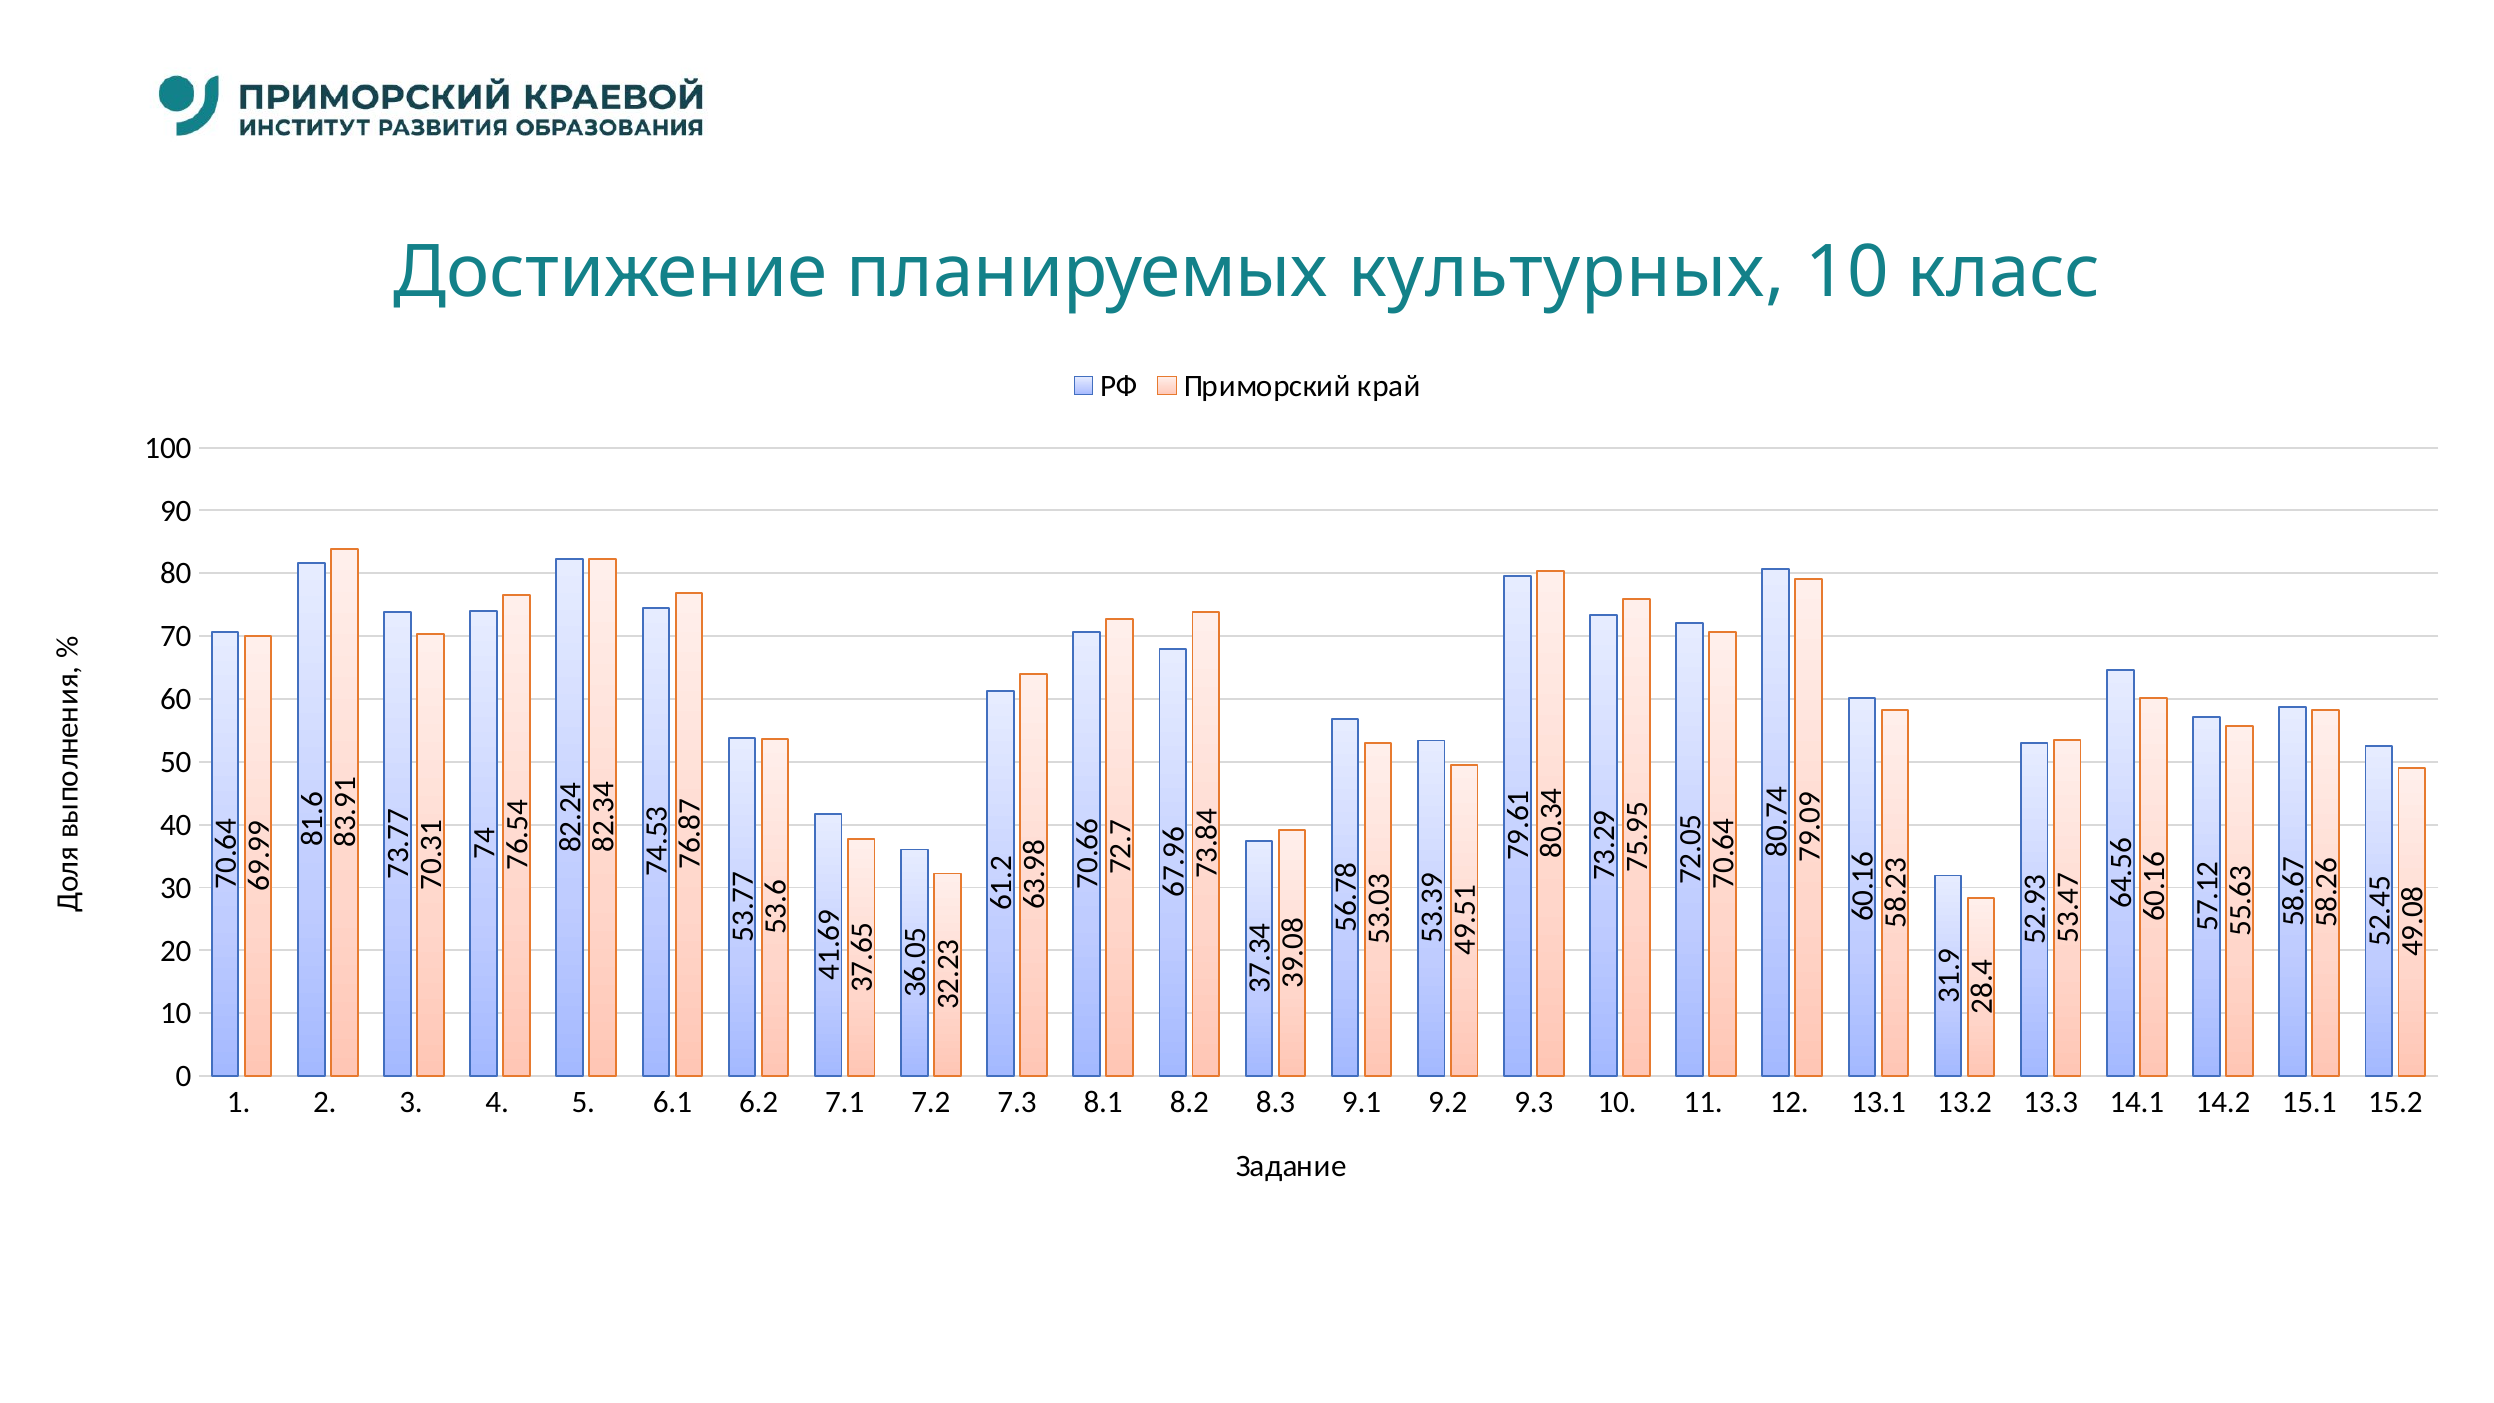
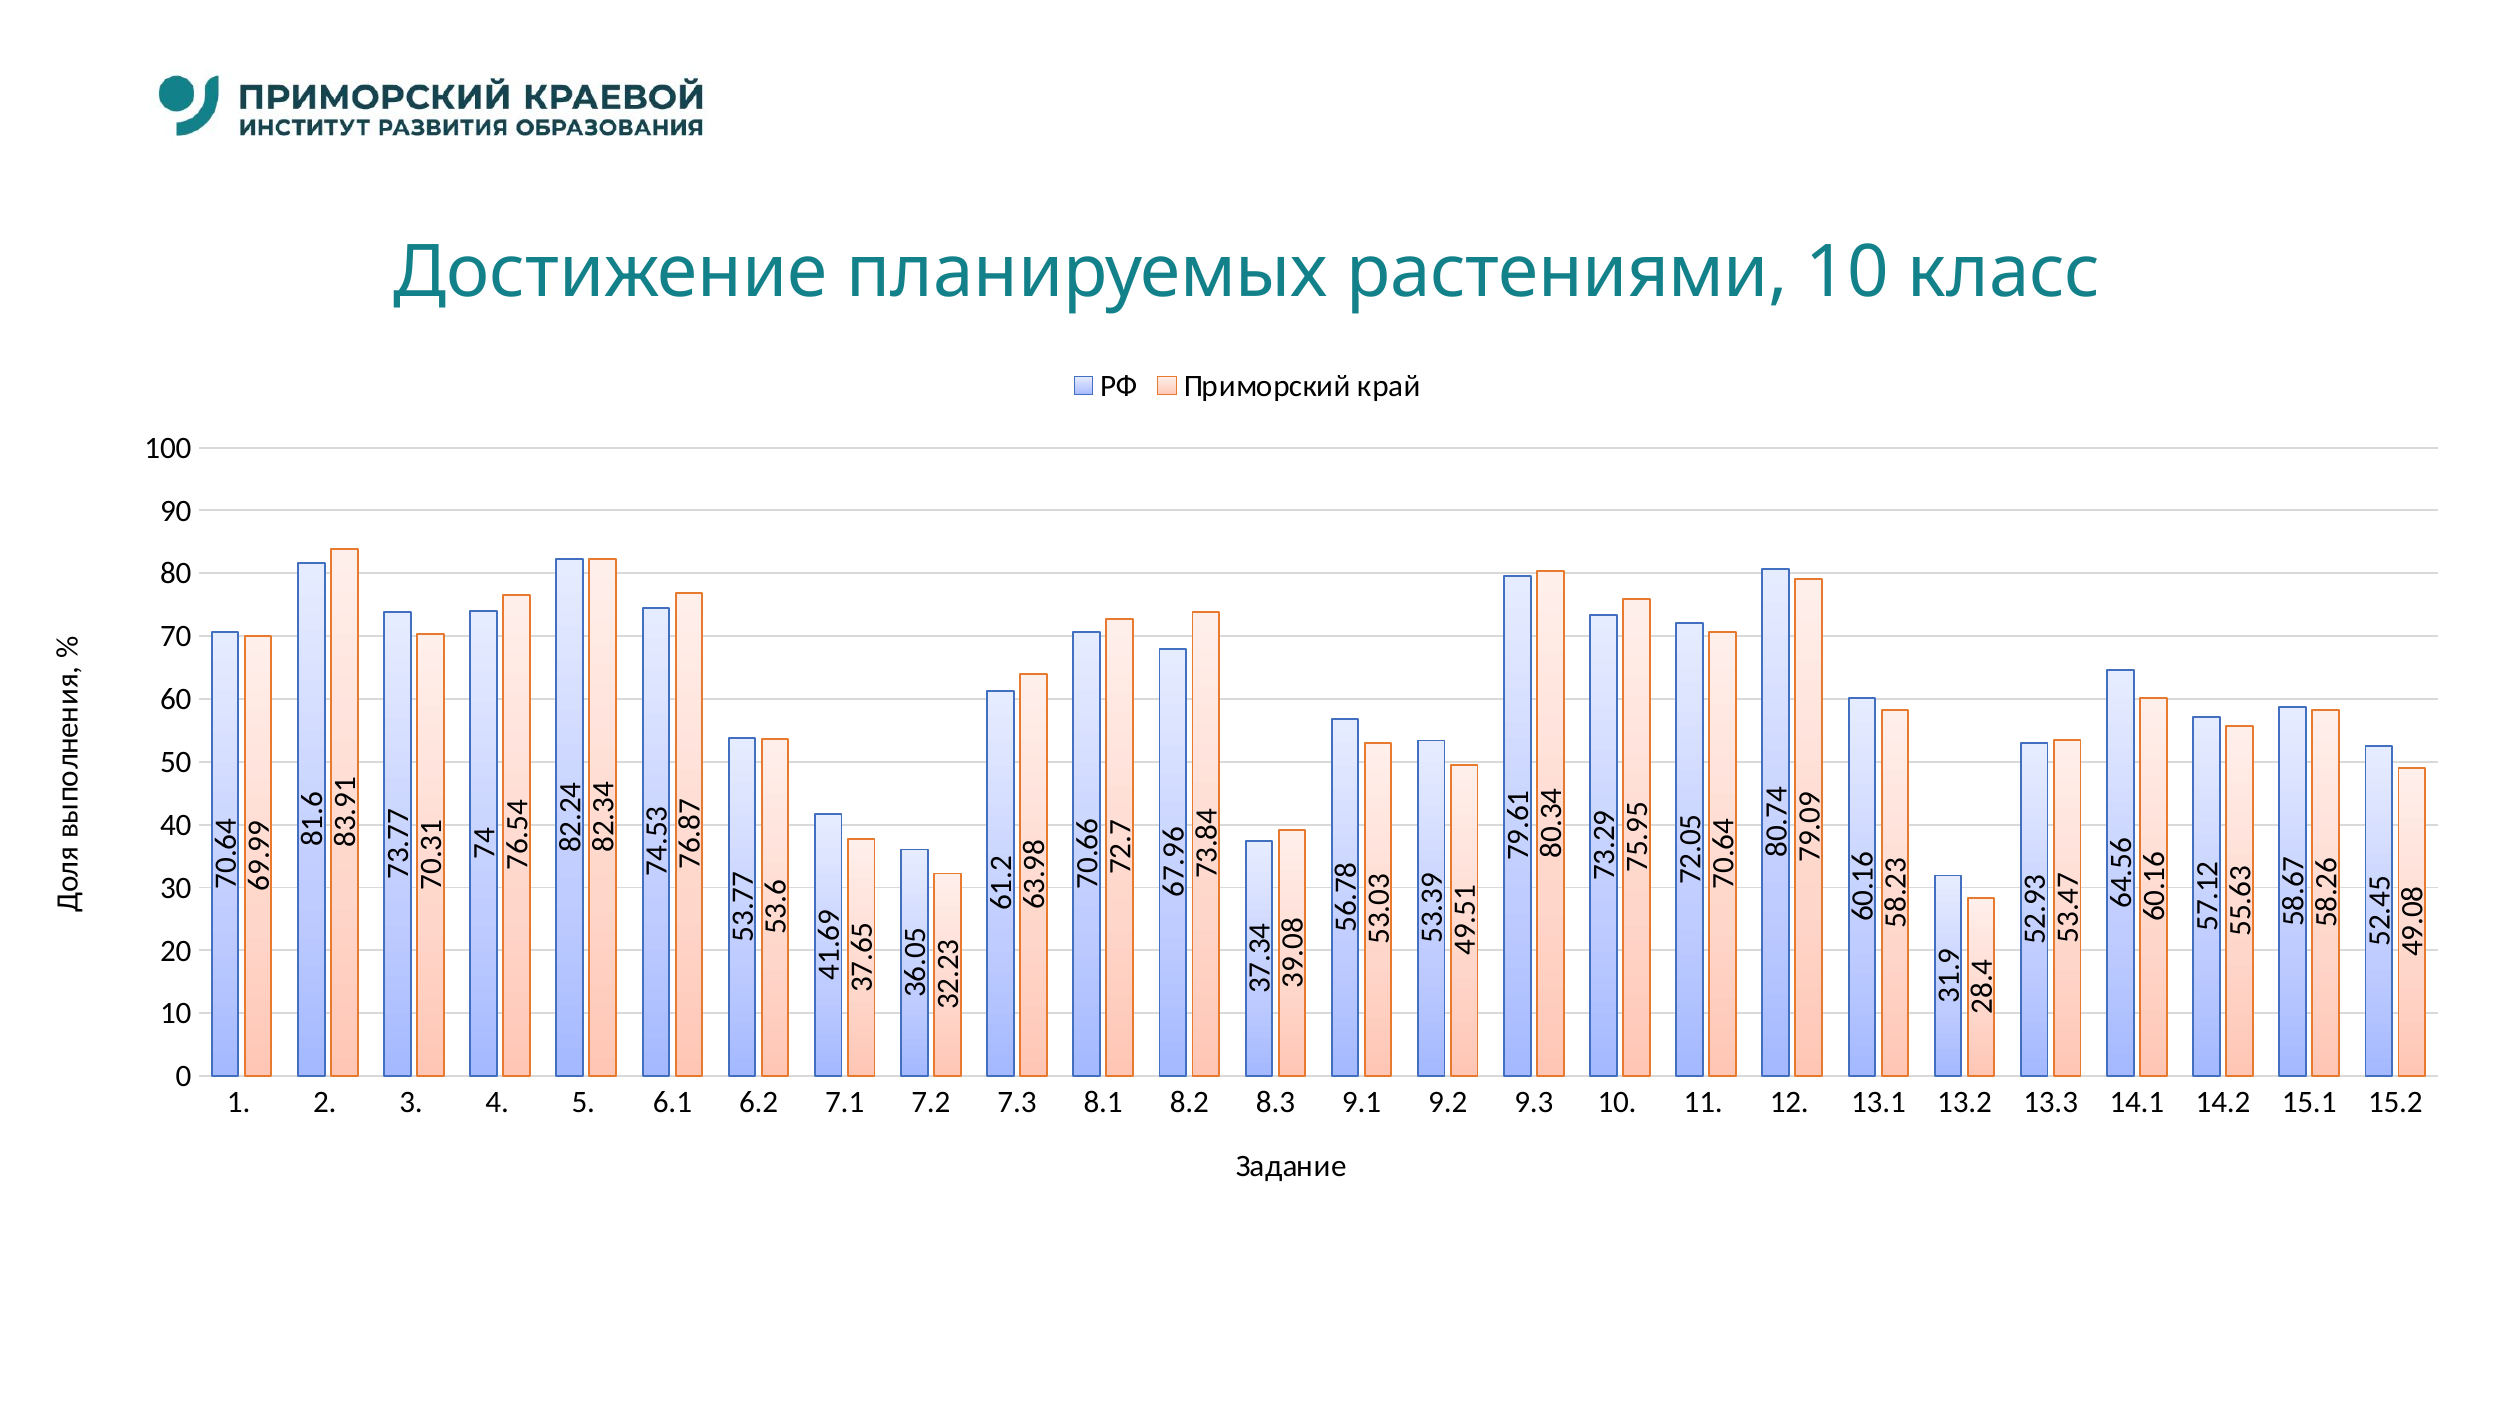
культурных: культурных -> растениями (1567, 273)
